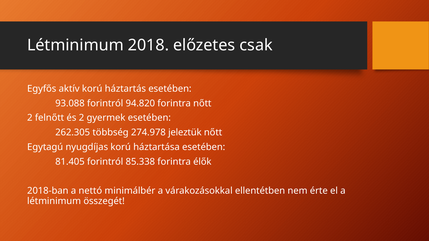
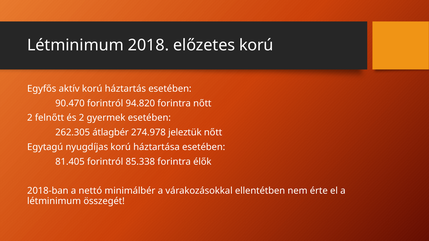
előzetes csak: csak -> korú (256, 45)
93.088: 93.088 -> 90.470 (70, 103)
többség: többség -> átlagbér (111, 133)
